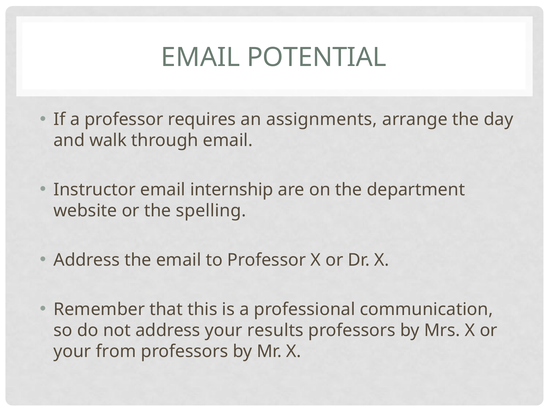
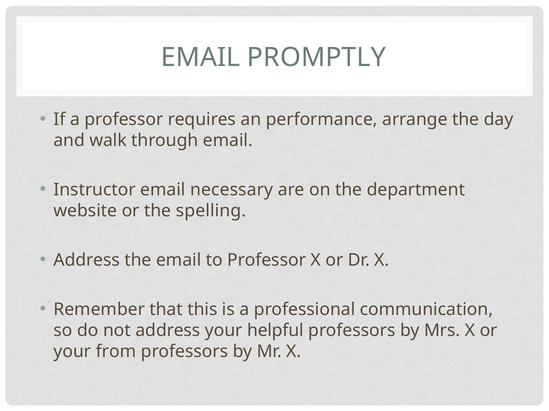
POTENTIAL: POTENTIAL -> PROMPTLY (316, 58)
assignments: assignments -> performance (322, 120)
internship: internship -> necessary (232, 190)
results: results -> helpful (275, 331)
